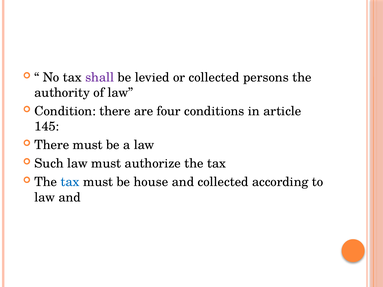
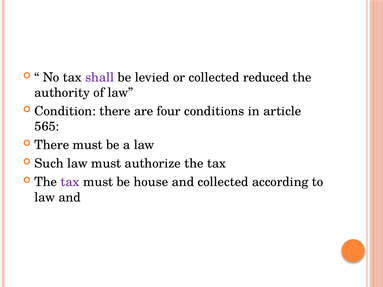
persons: persons -> reduced (266, 77)
145: 145 -> 565 (47, 127)
tax colour: blue -> purple (70, 182)
